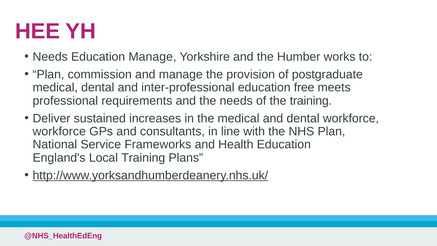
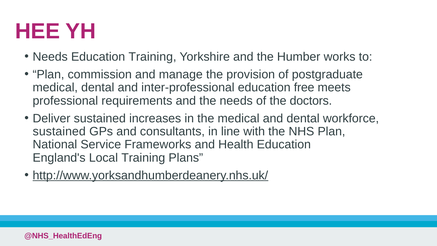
Education Manage: Manage -> Training (152, 57)
the training: training -> doctors (311, 101)
workforce: workforce -> sustained (59, 131)
